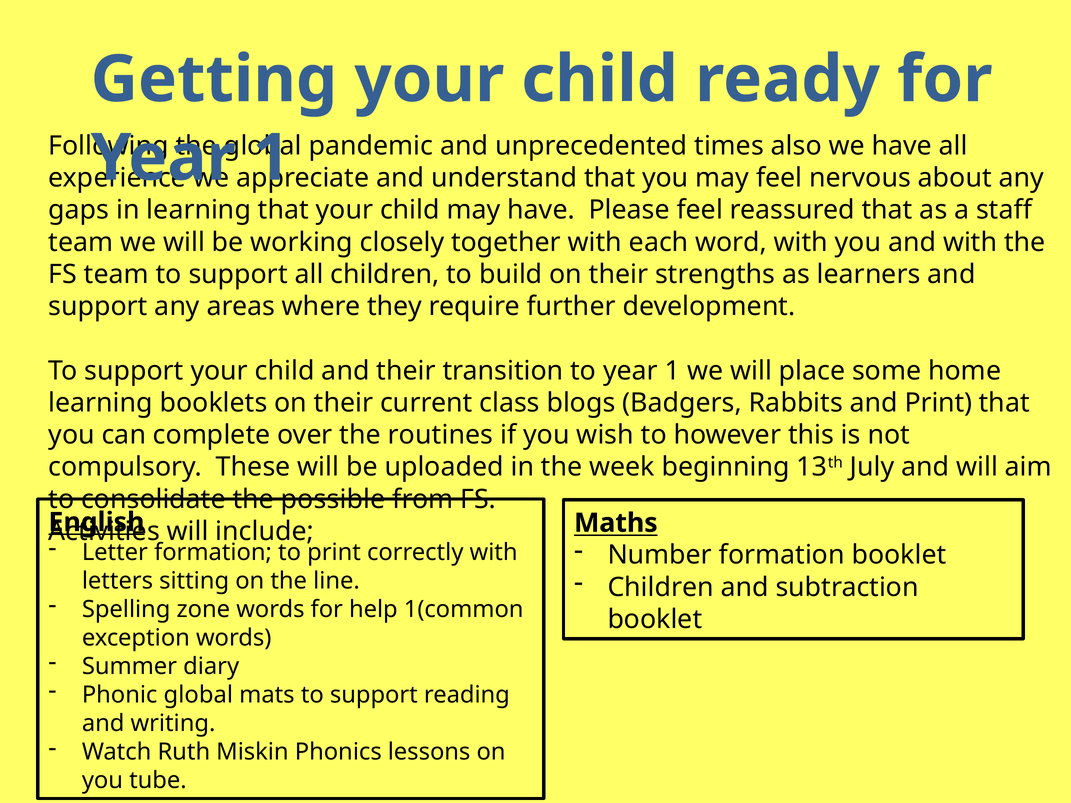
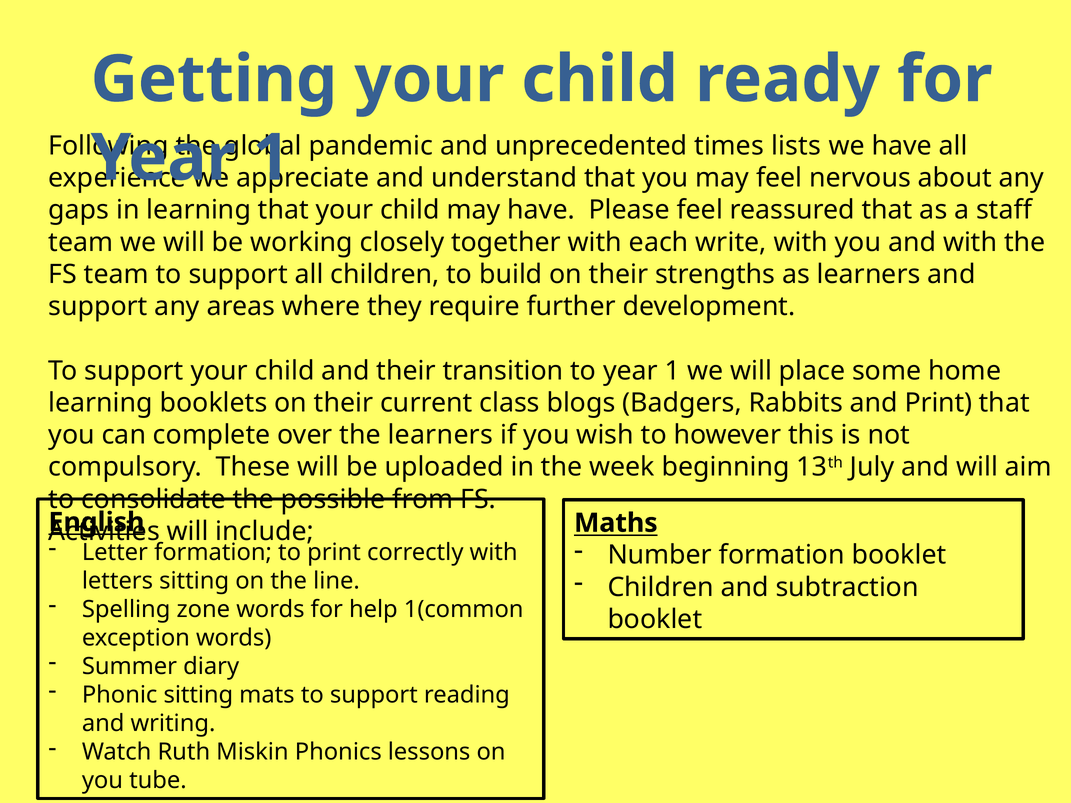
also: also -> lists (796, 146)
word: word -> write (731, 242)
the routines: routines -> learners (440, 435)
Phonic global: global -> sitting (198, 695)
